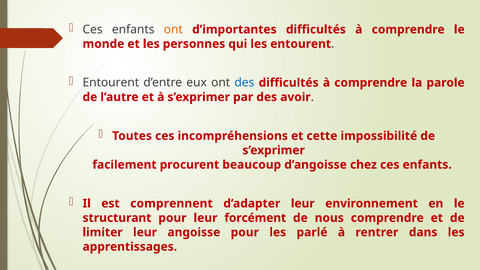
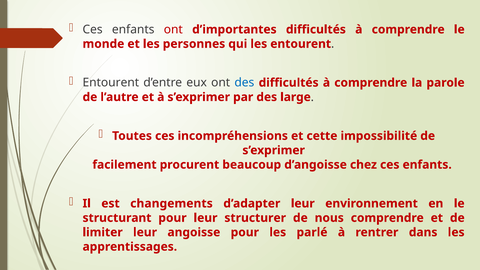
ont colour: orange -> red (173, 29)
avoir: avoir -> large (296, 97)
comprennent: comprennent -> changements (171, 203)
forcément: forcément -> structurer (255, 218)
